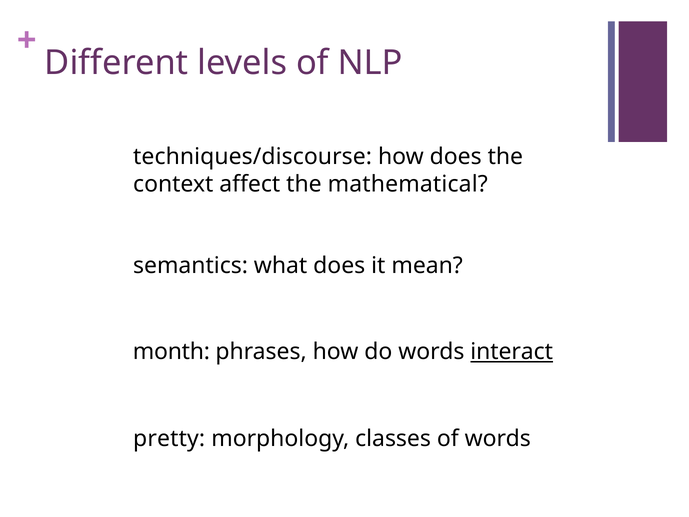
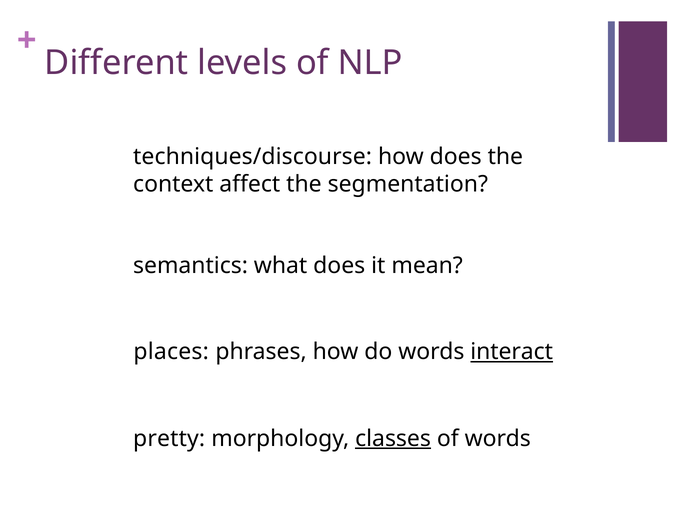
mathematical: mathematical -> segmentation (408, 184)
month: month -> places (171, 352)
classes underline: none -> present (393, 438)
